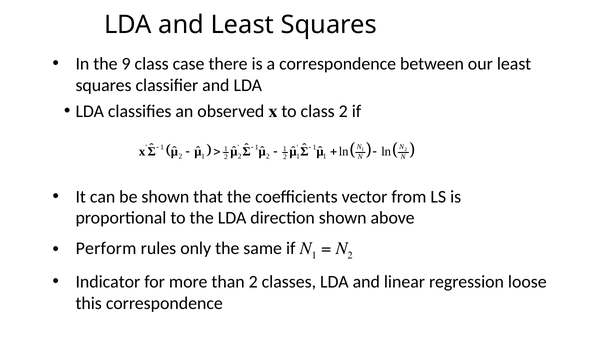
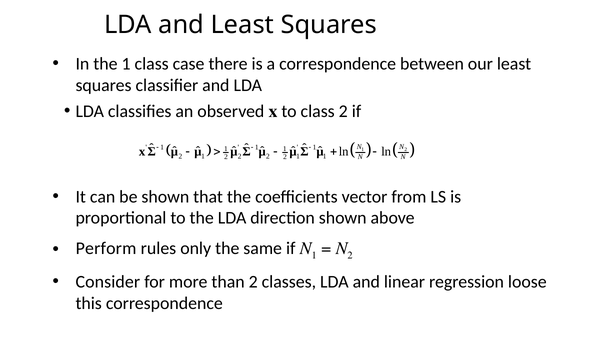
the 9: 9 -> 1 (126, 64)
Indicator: Indicator -> Consider (108, 282)
